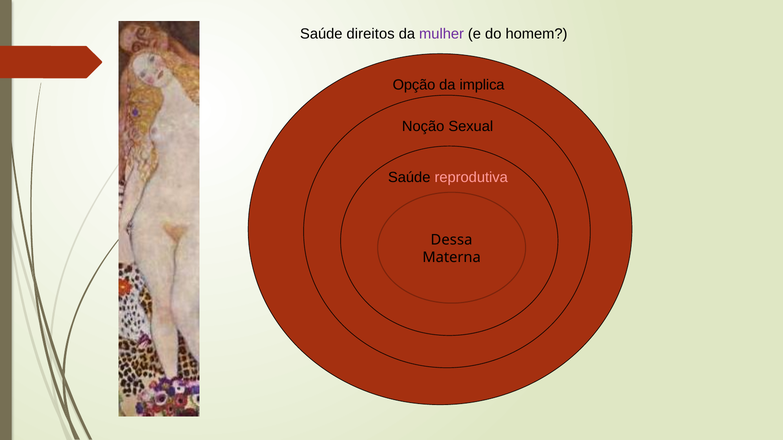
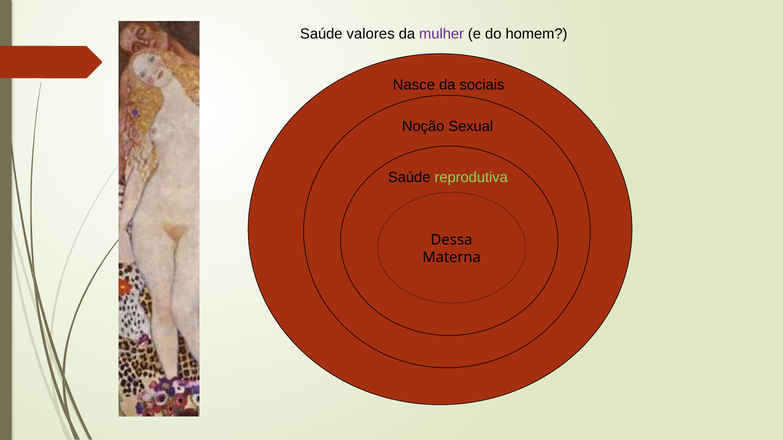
direitos: direitos -> valores (371, 34)
Opção: Opção -> Nasce (414, 85)
implica: implica -> sociais (482, 85)
reprodutiva colour: pink -> light green (471, 177)
